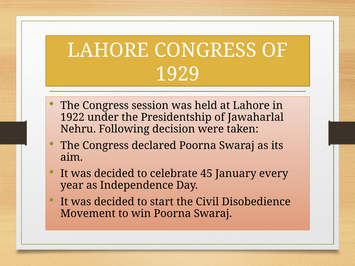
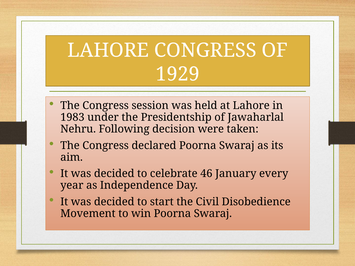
1922: 1922 -> 1983 (72, 117)
45: 45 -> 46 (206, 174)
